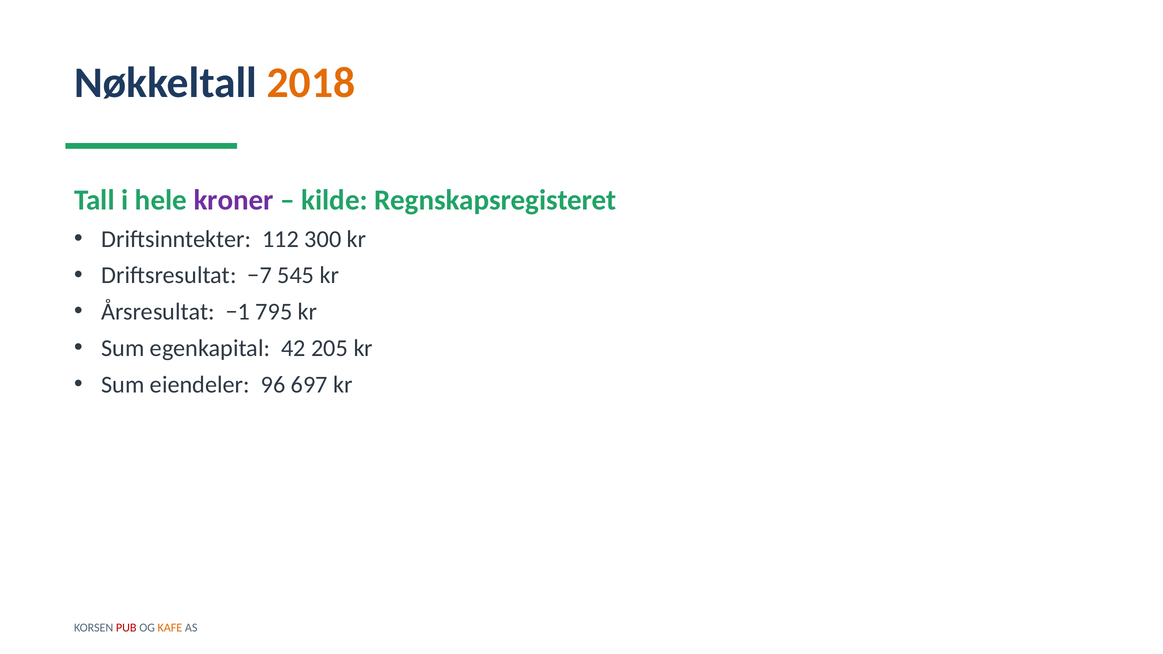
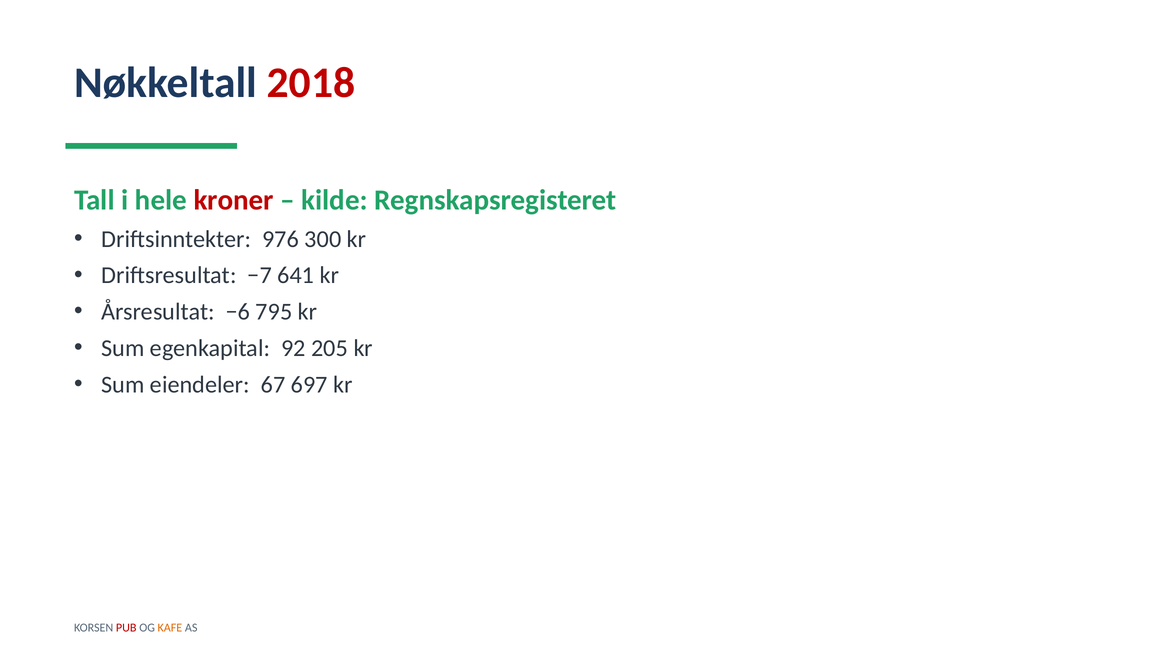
2018 colour: orange -> red (311, 83)
kroner colour: purple -> red (234, 200)
112: 112 -> 976 (281, 239)
545: 545 -> 641 (296, 276)
−1: −1 -> −6 (238, 312)
42: 42 -> 92 (293, 348)
96: 96 -> 67 (273, 385)
